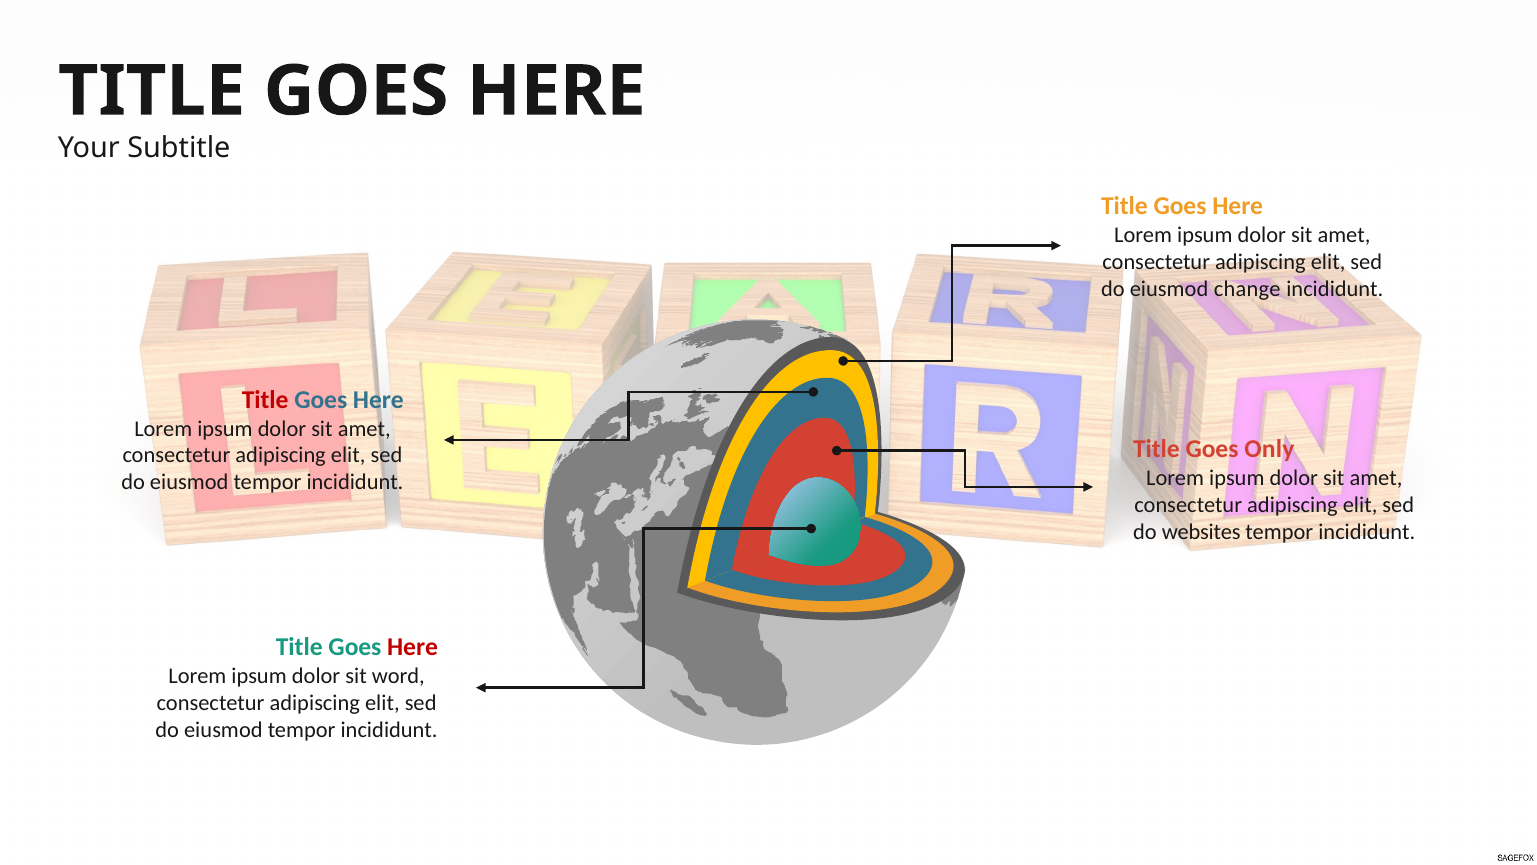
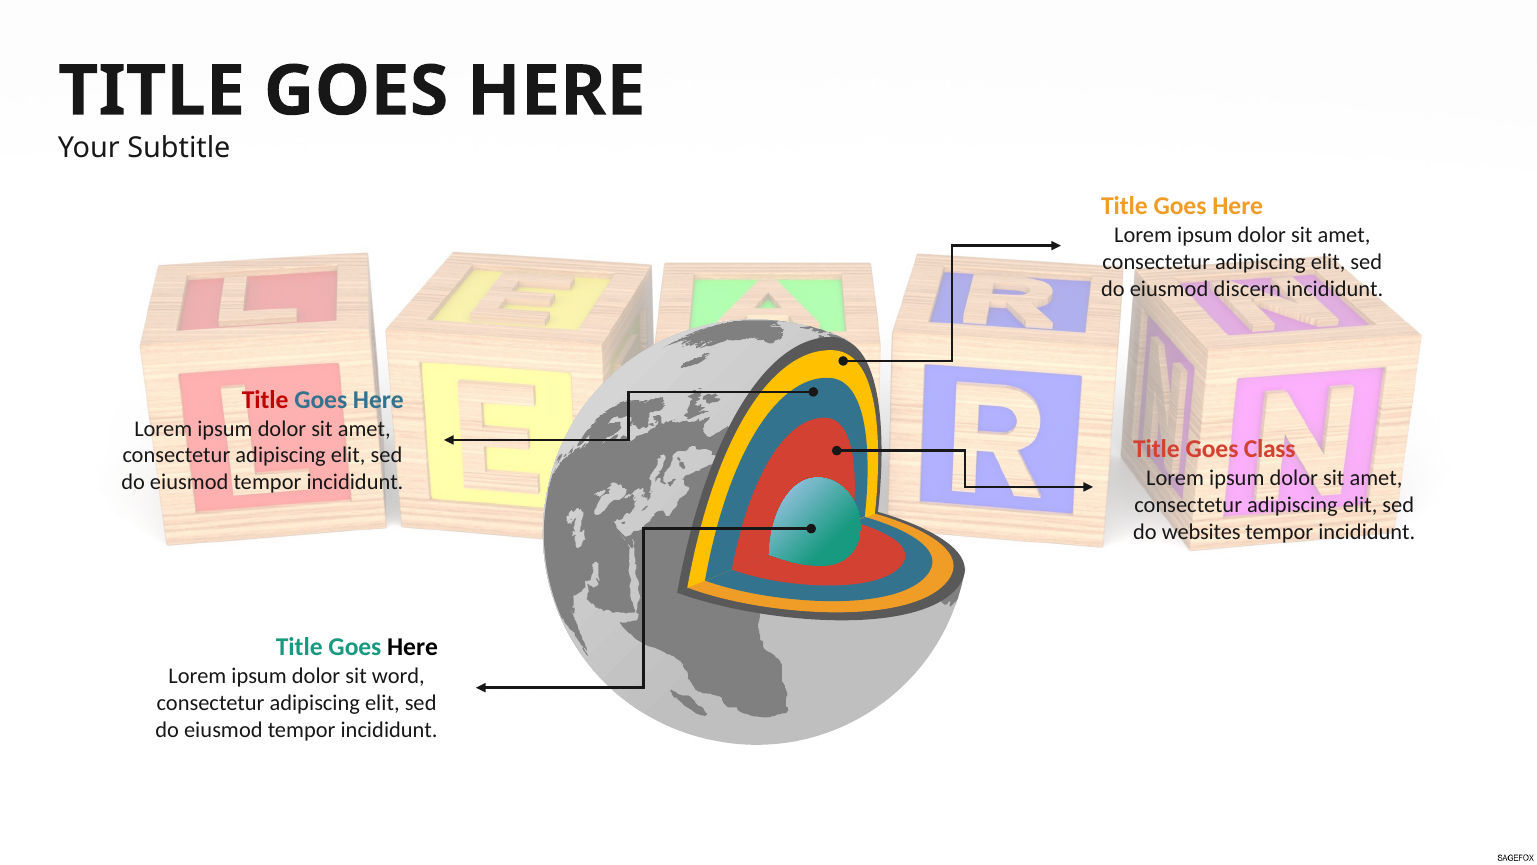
change: change -> discern (1247, 289)
Only: Only -> Class (1270, 449)
Here colour: red -> black (413, 647)
